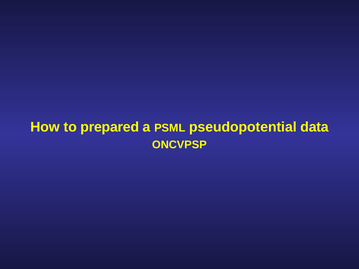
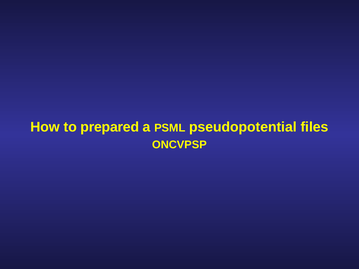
data: data -> files (315, 127)
